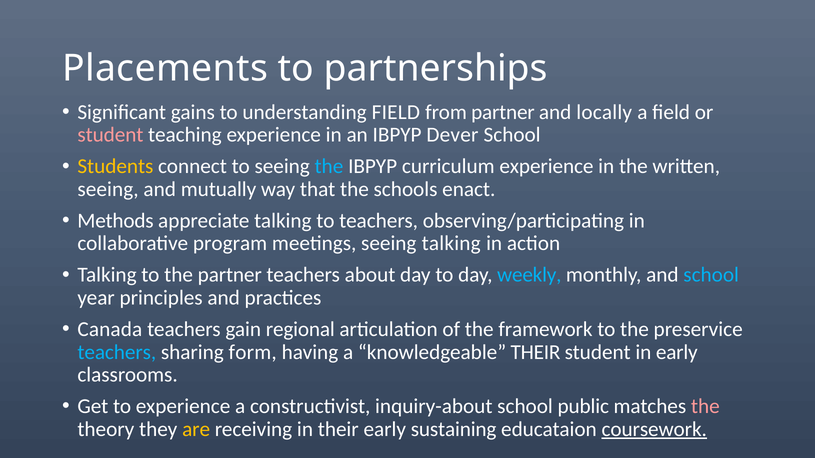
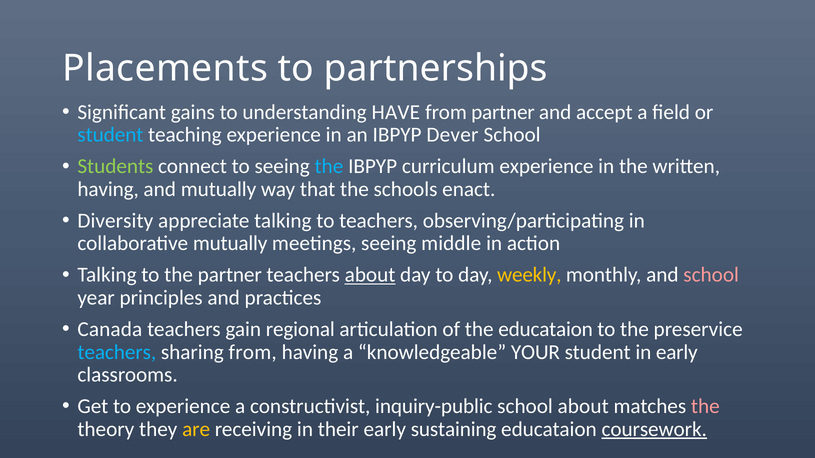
understanding FIELD: FIELD -> HAVE (396, 112)
locally: locally -> accept (604, 112)
student colour: pink -> light blue (110, 135)
Students colour: yellow -> light green (115, 167)
seeing: seeing -> having (108, 189)
Methods: Methods -> Diversity (115, 221)
collaborative program: program -> mutually (230, 244)
seeing talking: talking -> middle (451, 244)
about underline: none -> present (370, 275)
weekly colour: light blue -> yellow (529, 275)
school colour: light blue -> pink (711, 275)
the framework: framework -> educataion (546, 329)
sharing form: form -> from (253, 352)
knowledgeable THEIR: THEIR -> YOUR (535, 352)
inquiry-about: inquiry-about -> inquiry-public (434, 407)
school public: public -> about (583, 407)
